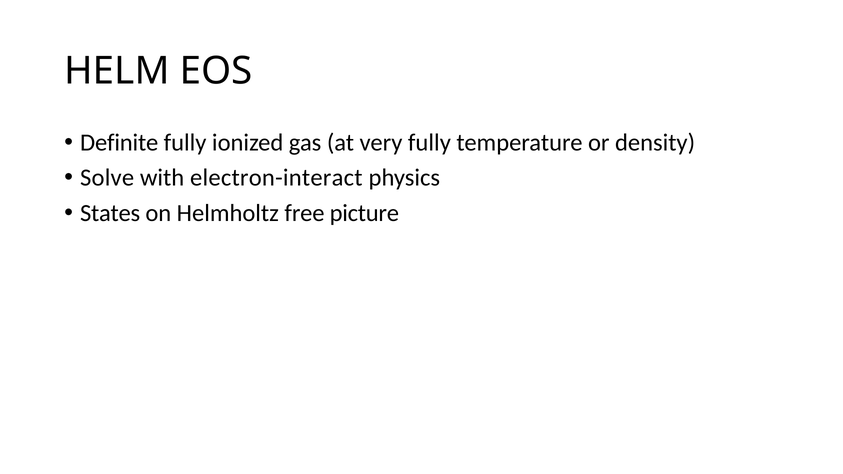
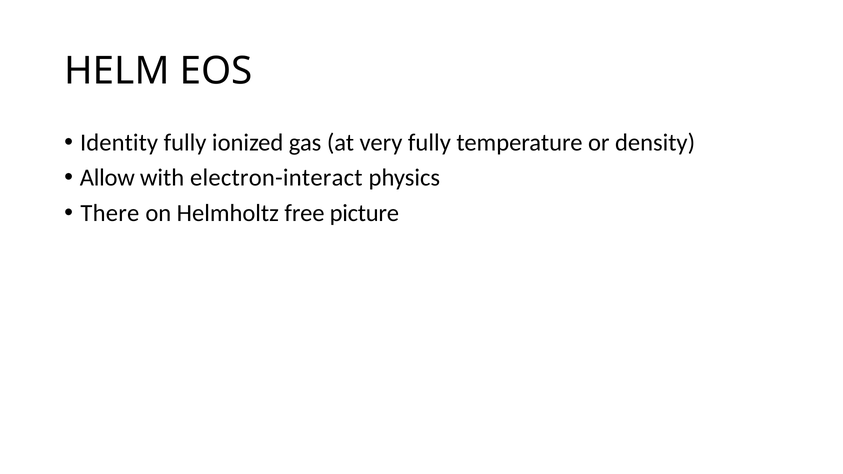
Definite: Definite -> Identity (119, 143)
Solve: Solve -> Allow (107, 178)
States: States -> There (110, 213)
